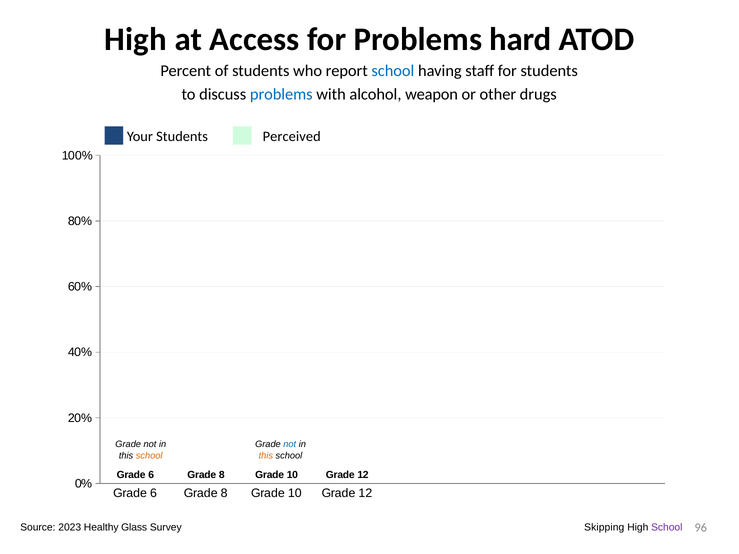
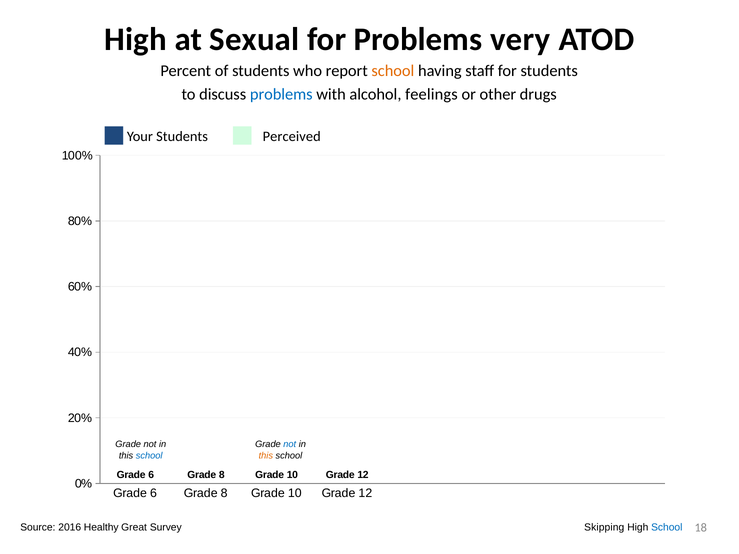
Access: Access -> Sexual (254, 39)
hard: hard -> very (520, 39)
school colour: blue -> orange (393, 71)
weapon: weapon -> feelings (431, 94)
school colour: orange -> blue (149, 456)
2023: 2023 -> 2016 (70, 528)
Glass: Glass -> Great (134, 528)
School colour: purple -> blue (667, 528)
96: 96 -> 18 (701, 528)
